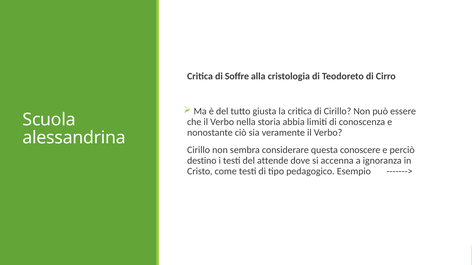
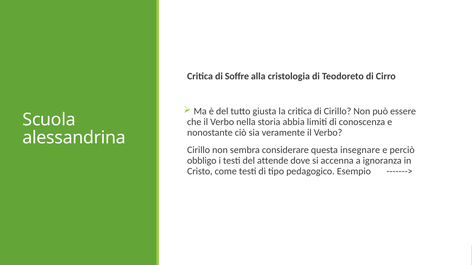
conoscere: conoscere -> insegnare (360, 150)
destino: destino -> obbligo (202, 161)
